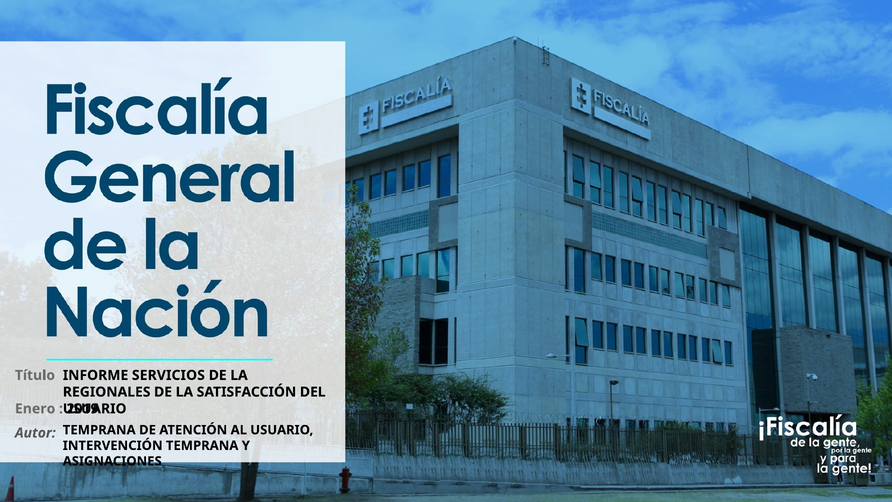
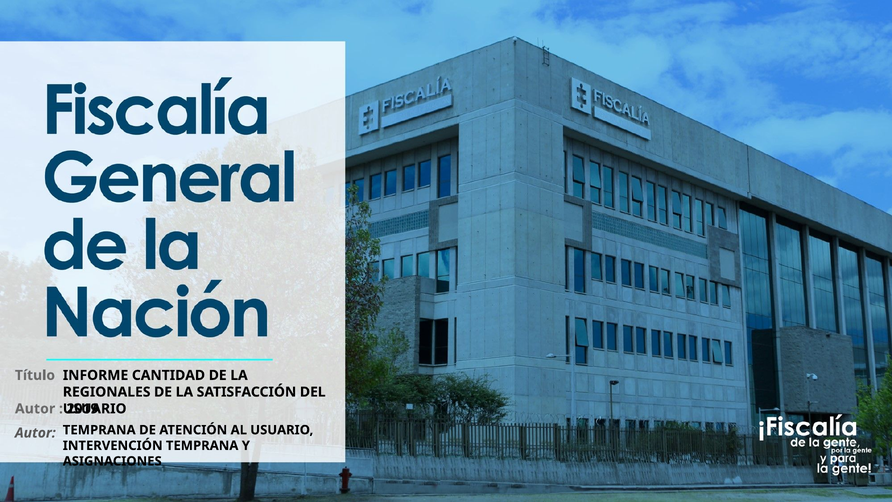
SERVICIOS: SERVICIOS -> CANTIDAD (168, 375)
Enero: Enero -> Autor (35, 409)
